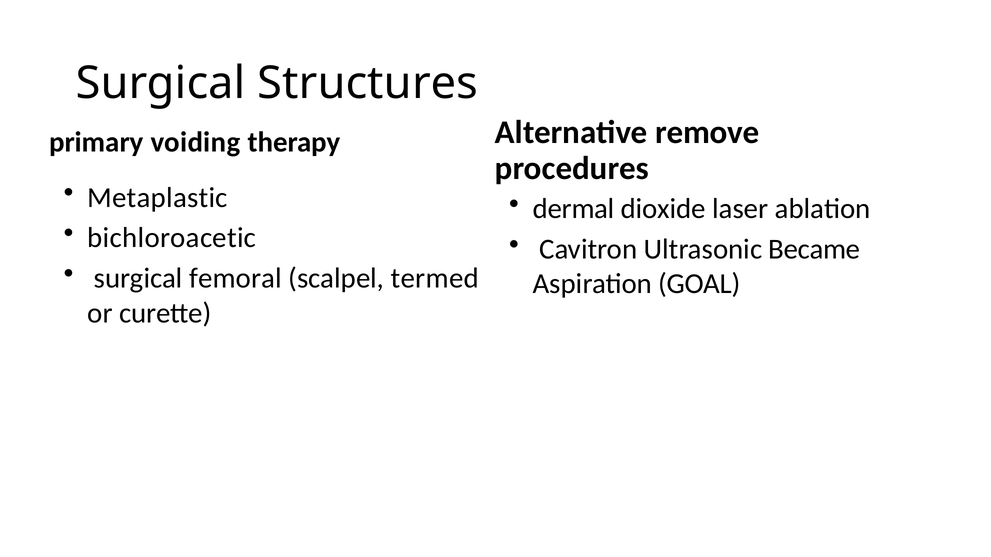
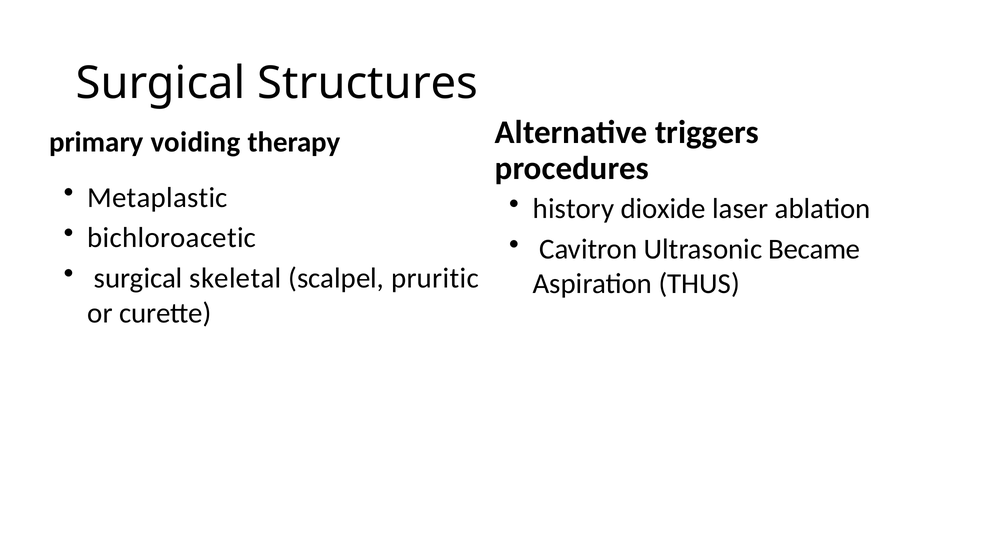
remove: remove -> triggers (707, 133)
dermal: dermal -> history (573, 209)
femoral: femoral -> skeletal (235, 279)
termed: termed -> pruritic (435, 279)
GOAL: GOAL -> THUS (699, 284)
